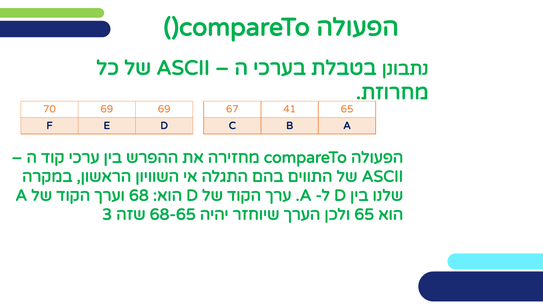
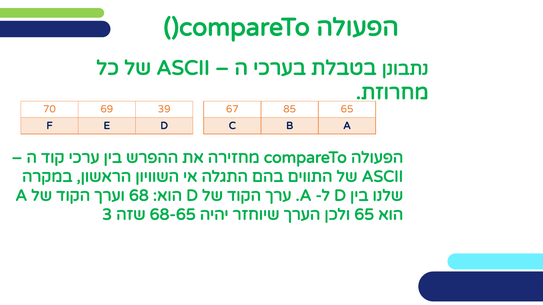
69 69: 69 -> 39 (164, 109)
41: 41 -> 85 (290, 109)
